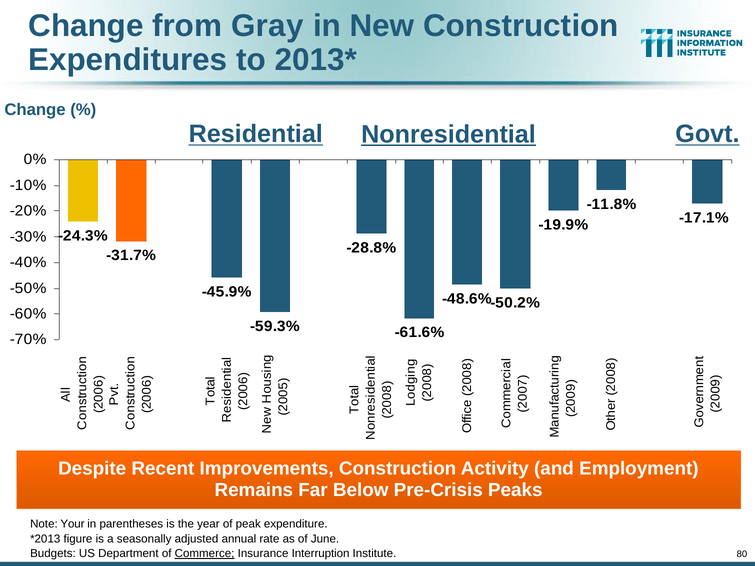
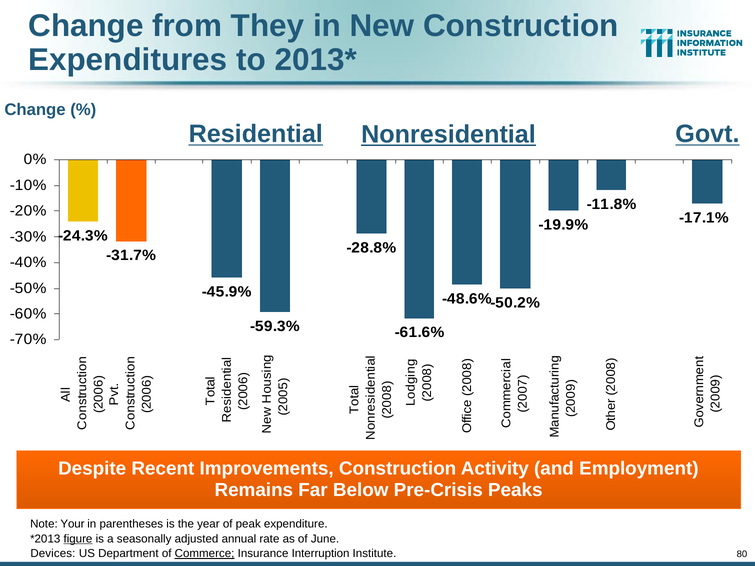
Gray: Gray -> They (268, 26)
figure underline: none -> present (78, 539)
Budgets: Budgets -> Devices (53, 554)
